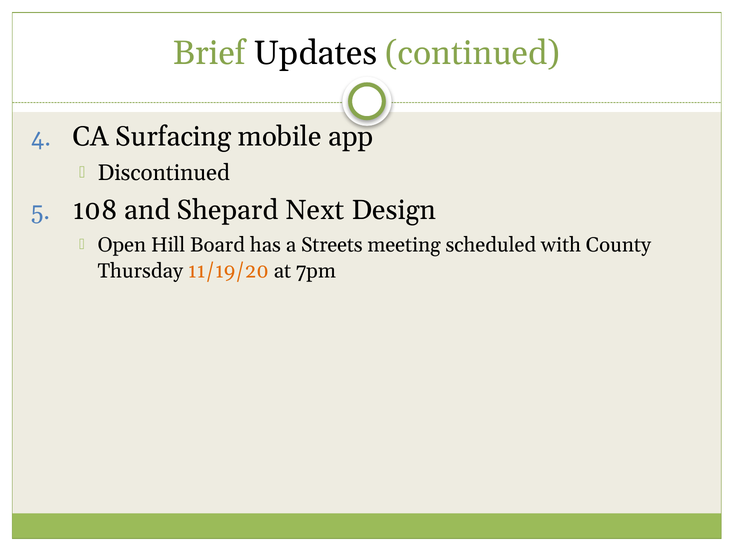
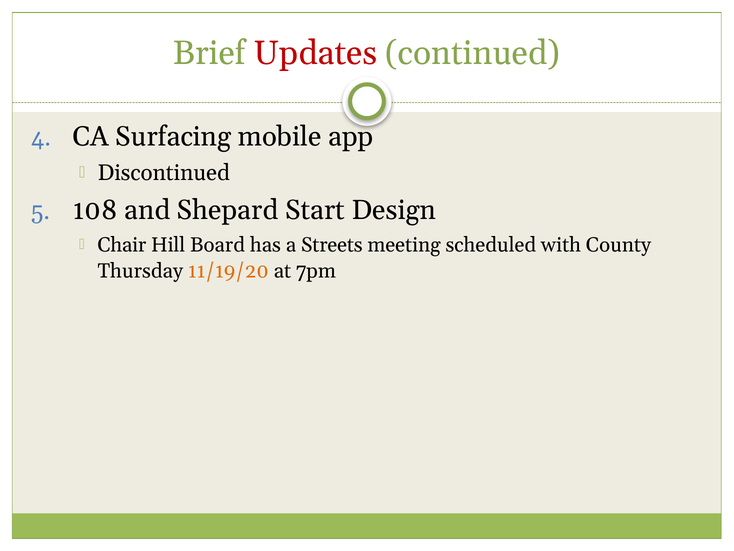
Updates colour: black -> red (316, 53)
Next: Next -> Start (315, 210)
Open: Open -> Chair (122, 245)
